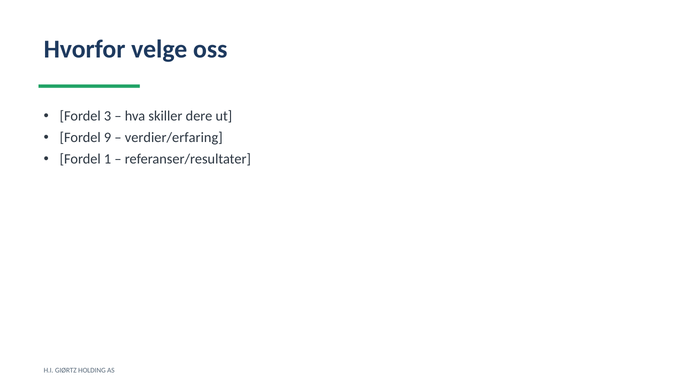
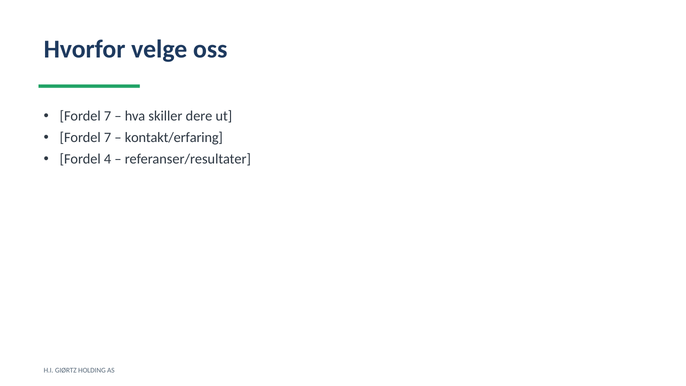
3: 3 -> 7 (108, 116)
9: 9 -> 7 (108, 138)
verdier/erfaring: verdier/erfaring -> kontakt/erfaring (174, 138)
1: 1 -> 4 (108, 159)
